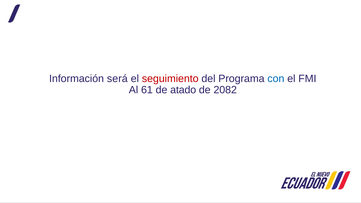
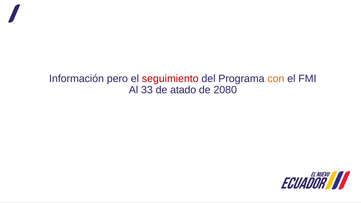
será: será -> pero (117, 79)
con colour: blue -> orange (276, 79)
61: 61 -> 33 (147, 90)
2082: 2082 -> 2080 (225, 90)
